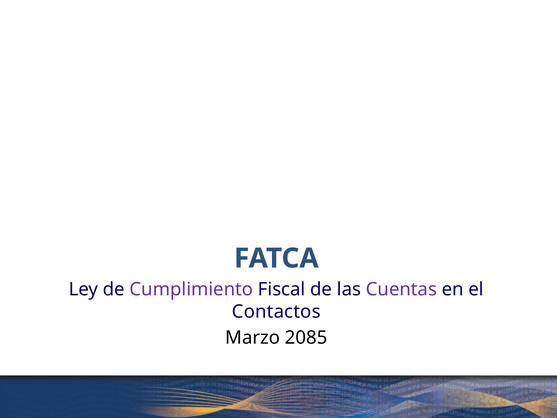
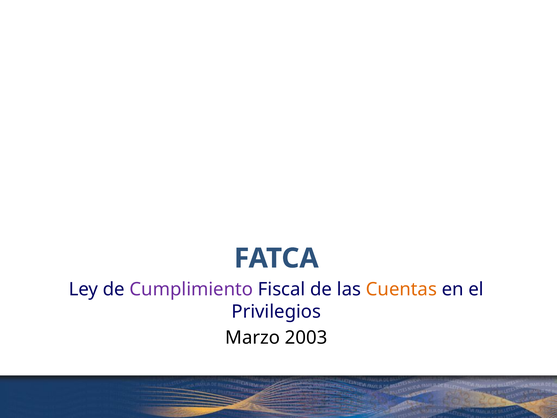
Cuentas colour: purple -> orange (401, 289)
Contactos: Contactos -> Privilegios (276, 311)
2085: 2085 -> 2003 (306, 337)
